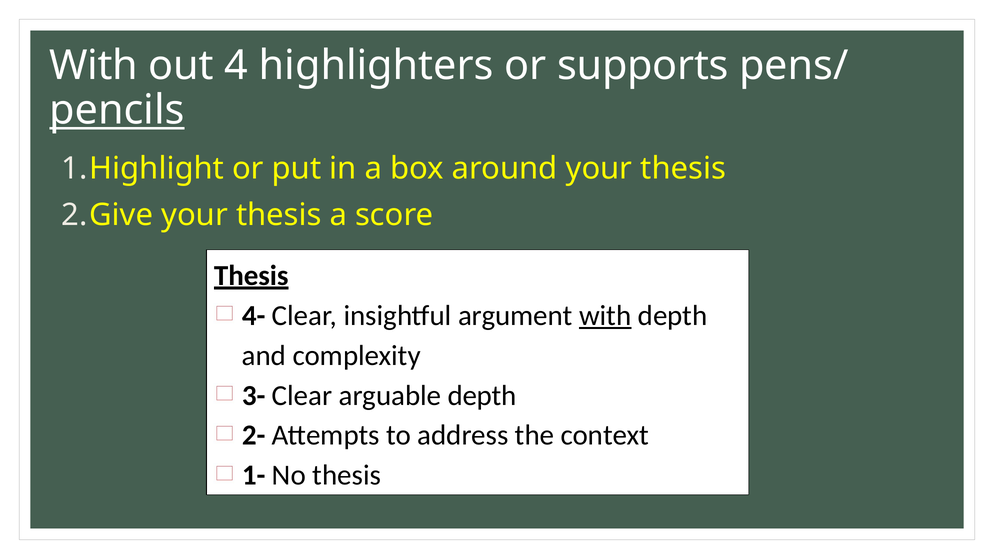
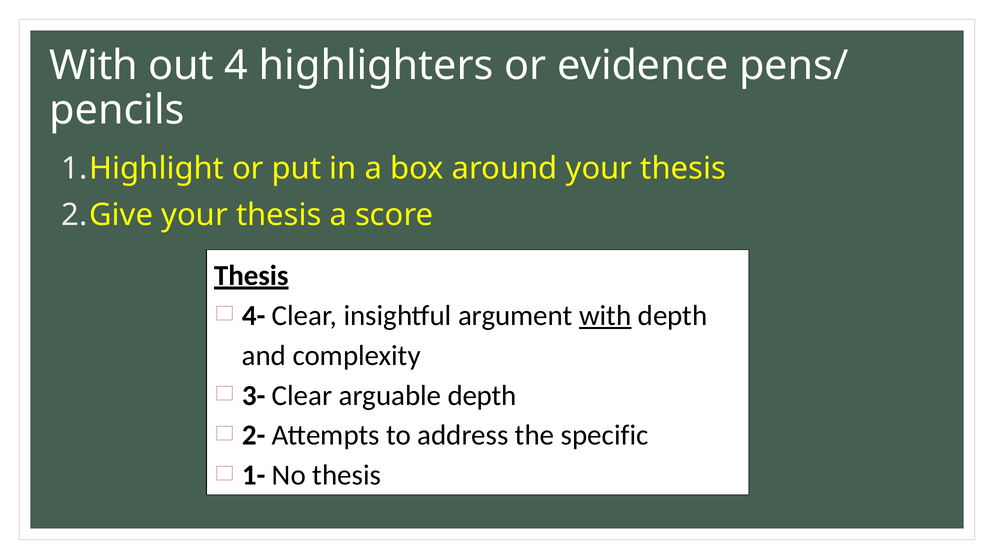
supports: supports -> evidence (643, 66)
pencils underline: present -> none (117, 110)
context: context -> specific (605, 436)
